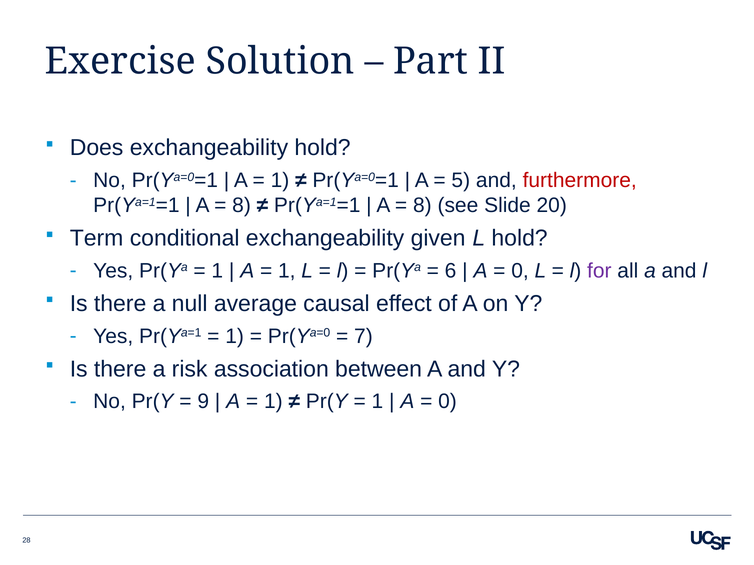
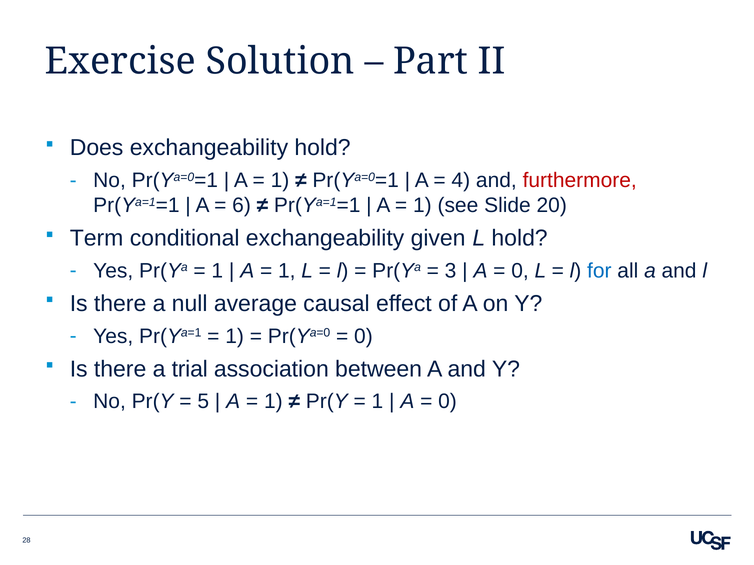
5: 5 -> 4 (461, 181)
8: 8 -> 6 (242, 206)
8: 8 -> 1 (422, 206)
6: 6 -> 3 (451, 271)
for colour: purple -> blue (599, 271)
7: 7 -> 0 (363, 336)
risk: risk -> trial (190, 369)
9: 9 -> 5 (203, 402)
